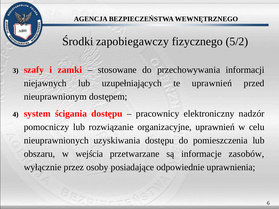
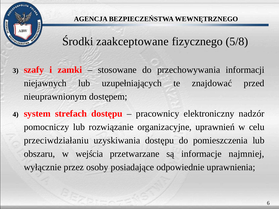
zapobiegawczy: zapobiegawczy -> zaakceptowane (132, 42)
5/2: 5/2 -> 5/8 (237, 42)
te uprawnień: uprawnień -> znajdować (212, 83)
ścigania: ścigania -> strefach (71, 114)
nieuprawnionych: nieuprawnionych -> przeciwdziałaniu (56, 141)
zasobów: zasobów -> najmniej (246, 154)
